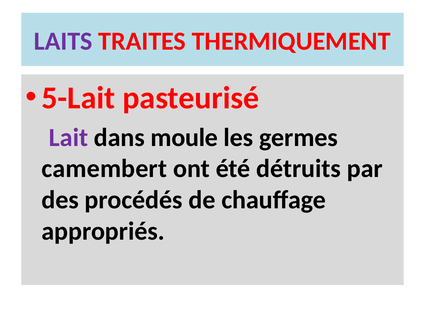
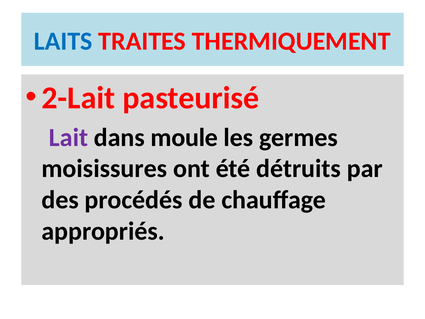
LAITS colour: purple -> blue (63, 41)
5-Lait: 5-Lait -> 2-Lait (78, 98)
camembert: camembert -> moisissures (104, 169)
